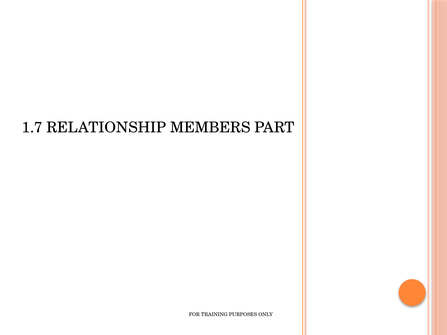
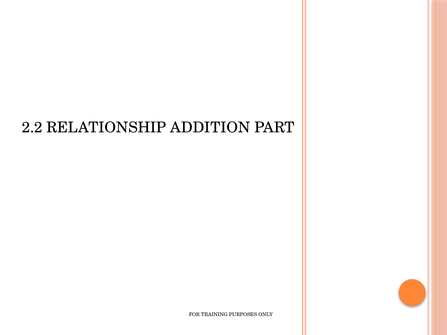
1.7: 1.7 -> 2.2 (32, 128)
MEMBERS: MEMBERS -> ADDITION (210, 128)
